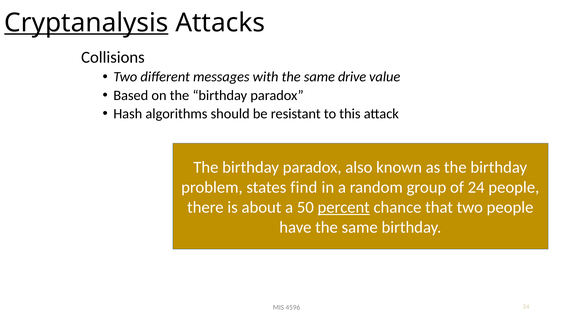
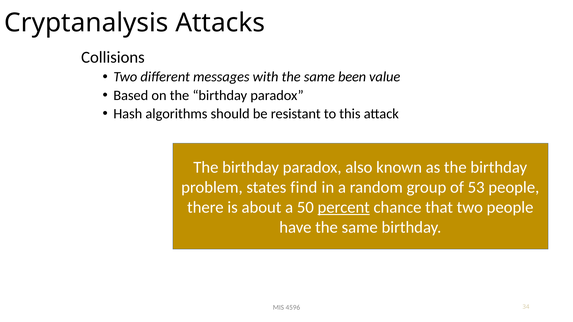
Cryptanalysis underline: present -> none (86, 23)
drive: drive -> been (352, 77)
24: 24 -> 53 (476, 187)
